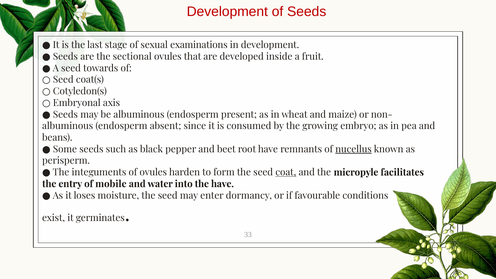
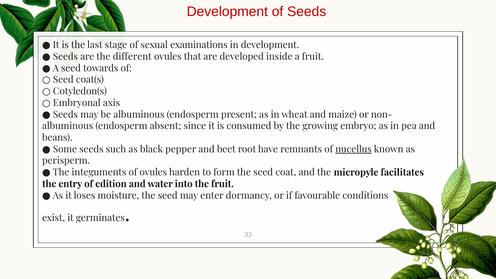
sectional: sectional -> different (132, 57)
coat underline: present -> none (286, 172)
mobile: mobile -> edition (111, 184)
the have: have -> fruit (222, 184)
